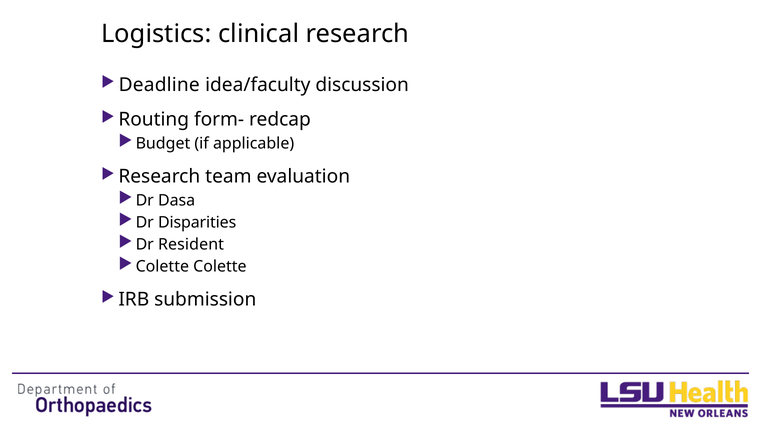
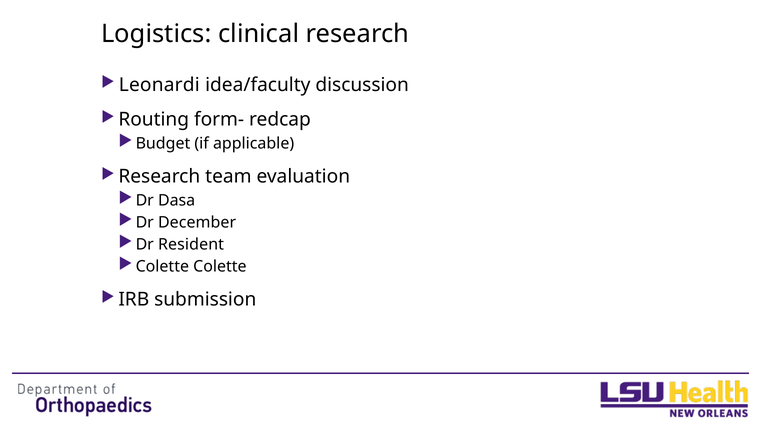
Deadline: Deadline -> Leonardi (159, 85)
Disparities: Disparities -> December (197, 223)
